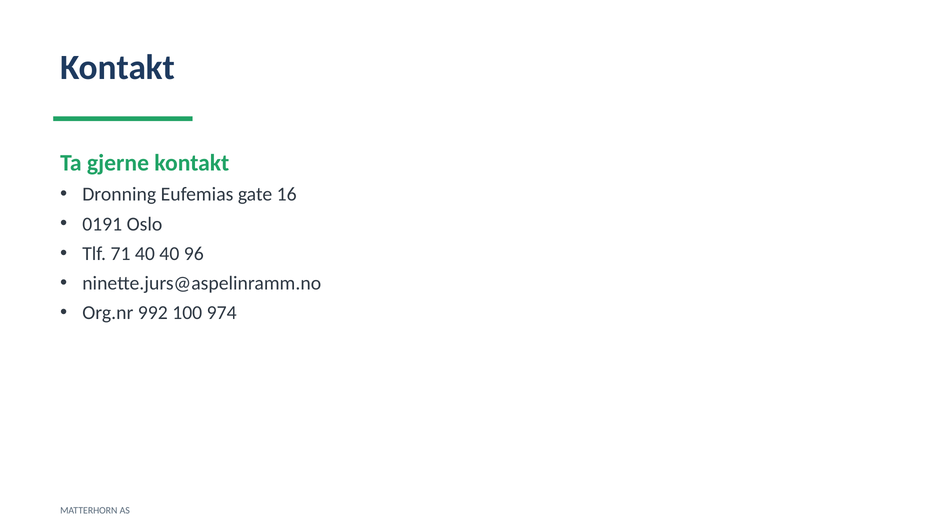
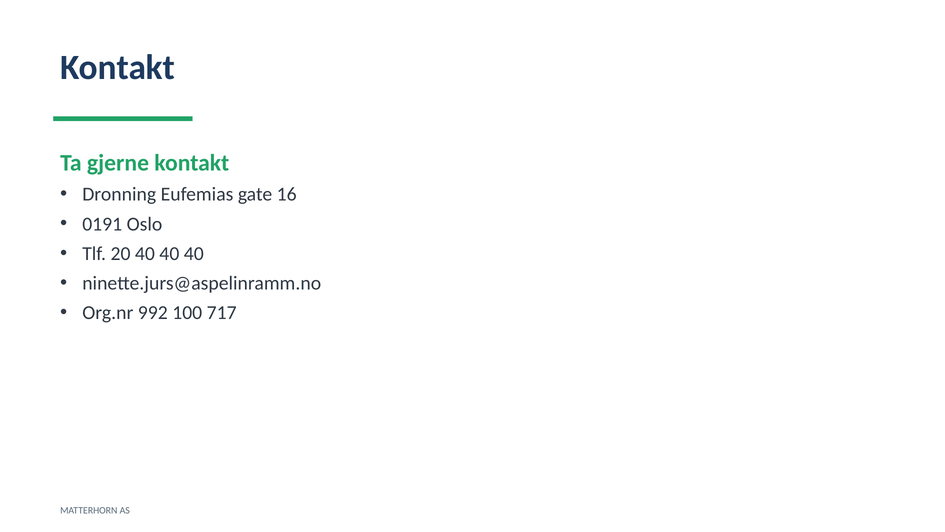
71: 71 -> 20 (121, 253)
40 40 96: 96 -> 40 (194, 253)
974: 974 -> 717 (222, 313)
